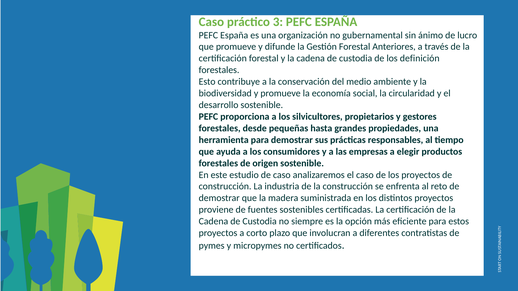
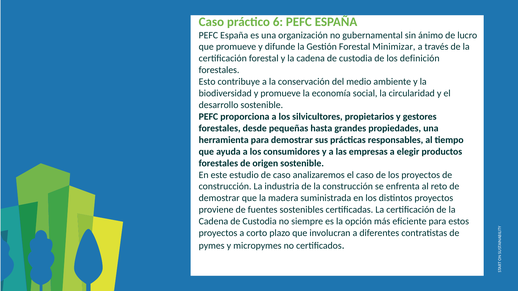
3: 3 -> 6 (278, 22)
Anteriores: Anteriores -> Minimizar (394, 47)
